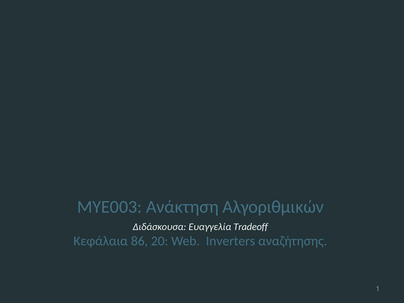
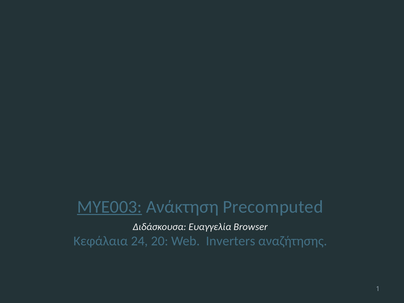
ΜΥΕ003 underline: none -> present (110, 207)
Αλγοριθμικών: Αλγοριθμικών -> Precomputed (273, 207)
Tradeoff: Tradeoff -> Browser (251, 227)
86: 86 -> 24 (139, 241)
